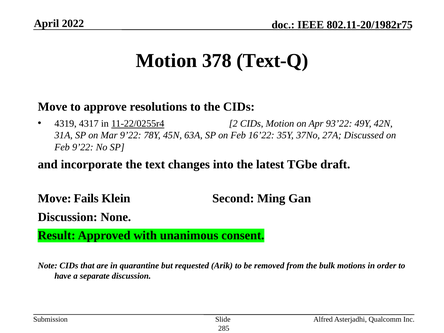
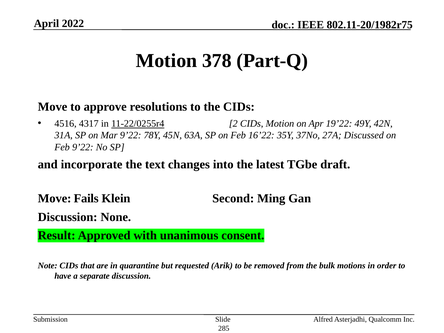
Text-Q: Text-Q -> Part-Q (272, 61)
4319: 4319 -> 4516 (65, 124)
93’22: 93’22 -> 19’22 (339, 124)
